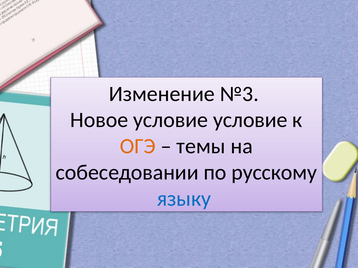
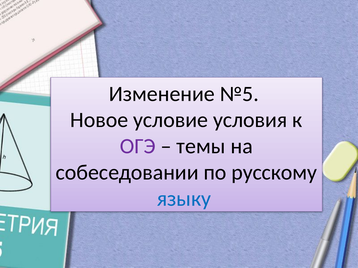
№3: №3 -> №5 (239, 94)
условие условие: условие -> условия (250, 120)
ОГЭ colour: orange -> purple (138, 146)
